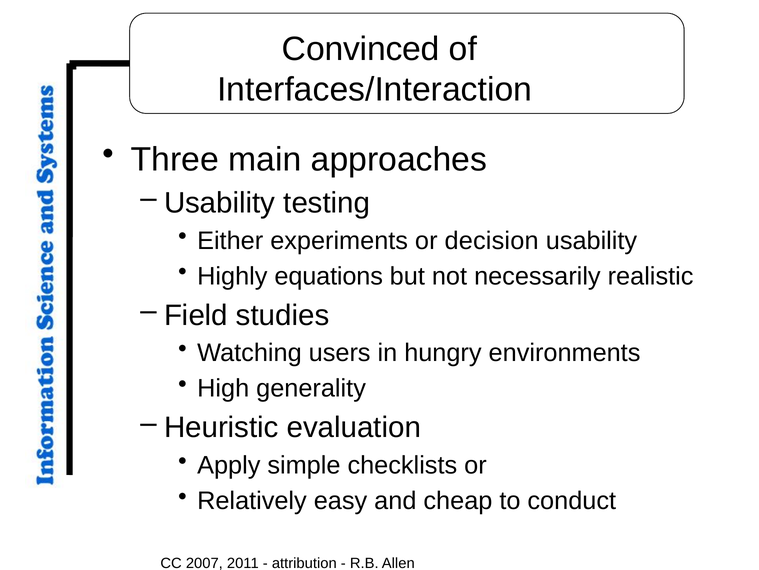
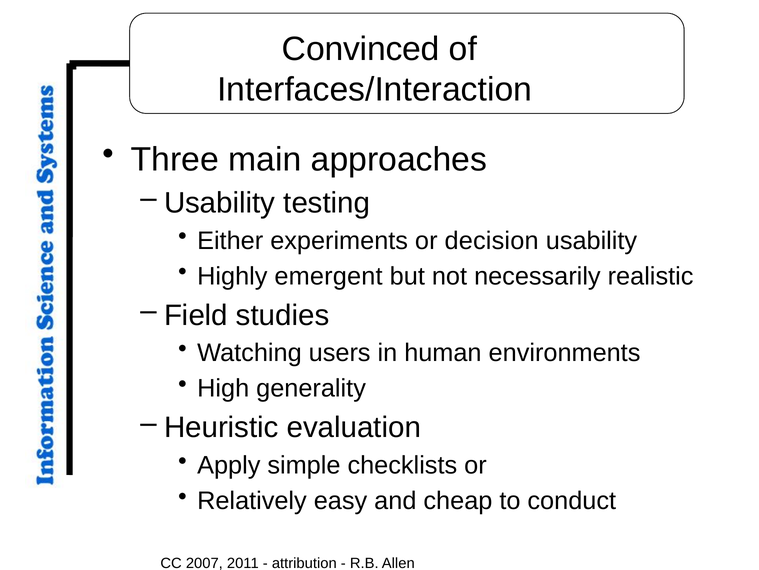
equations: equations -> emergent (329, 276)
hungry: hungry -> human (443, 353)
